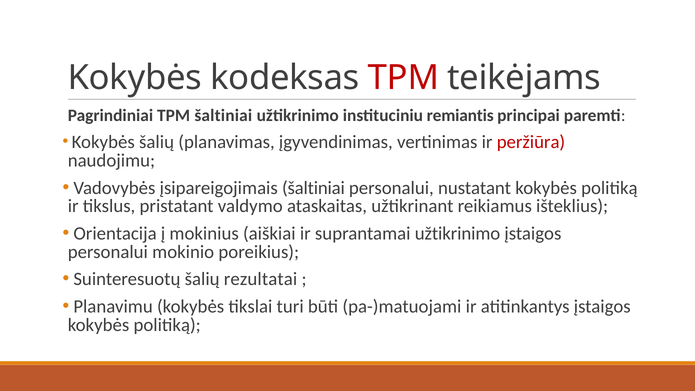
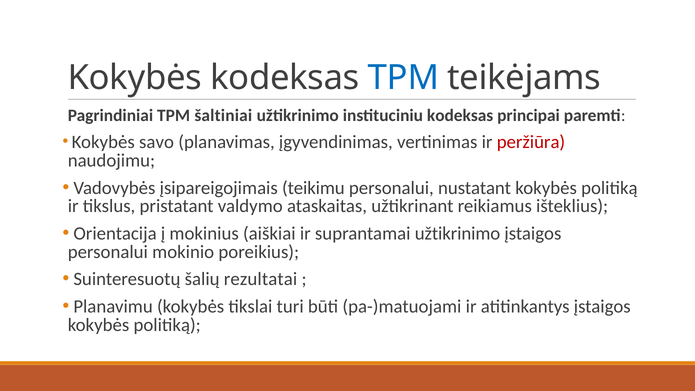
TPM colour: red -> blue (403, 78)
instituciniu remiantis: remiantis -> kodeksas (460, 116)
Kokybės šalių: šalių -> savo (157, 142)
įsipareigojimais šaltiniai: šaltiniai -> teikimu (313, 188)
